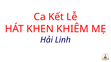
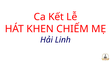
KHIÊM: KHIÊM -> CHIẾM (72, 29)
